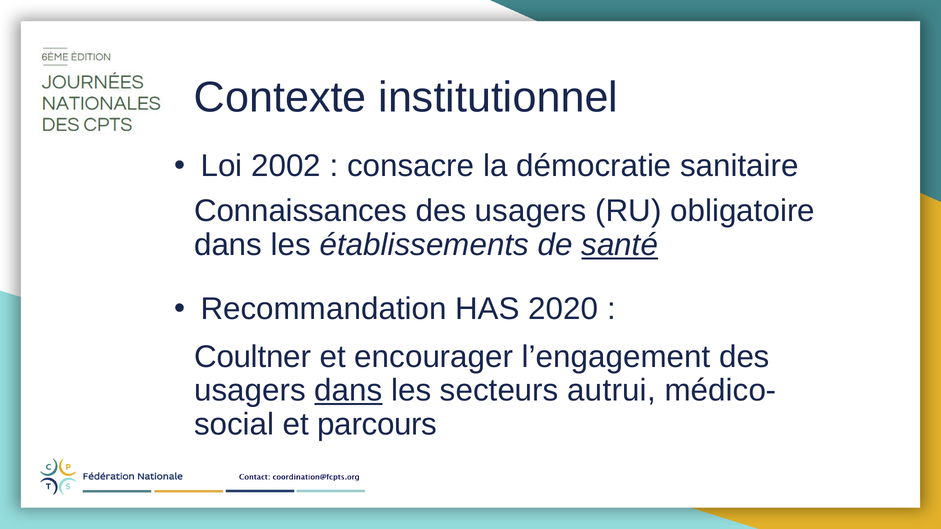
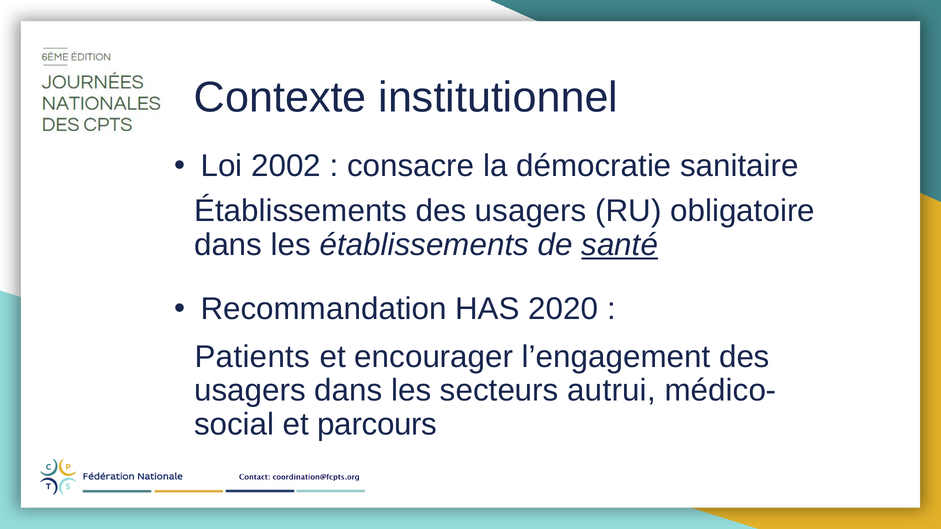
Connaissances: Connaissances -> Établissements (300, 211)
Coultner: Coultner -> Patients (252, 357)
dans underline: present -> none (348, 391)
